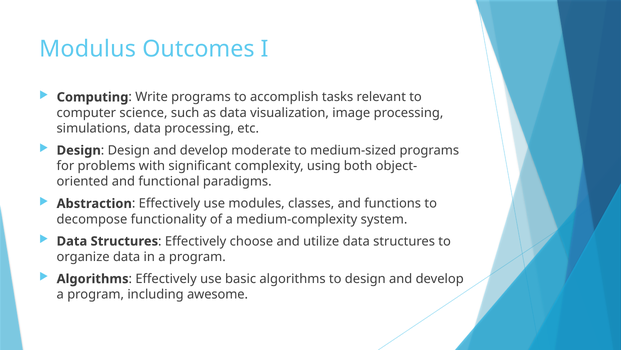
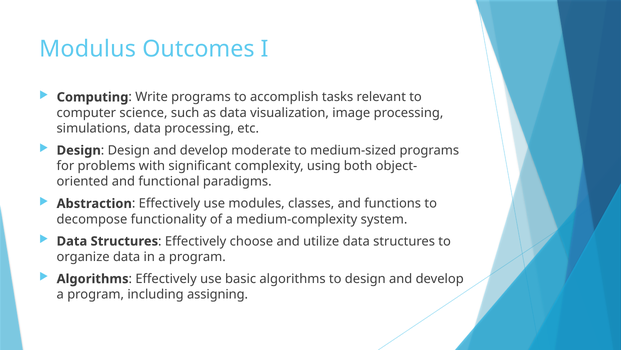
awesome: awesome -> assigning (218, 294)
